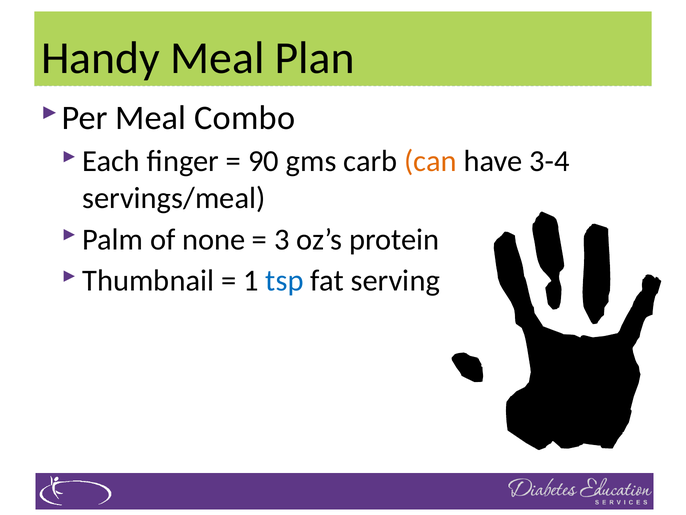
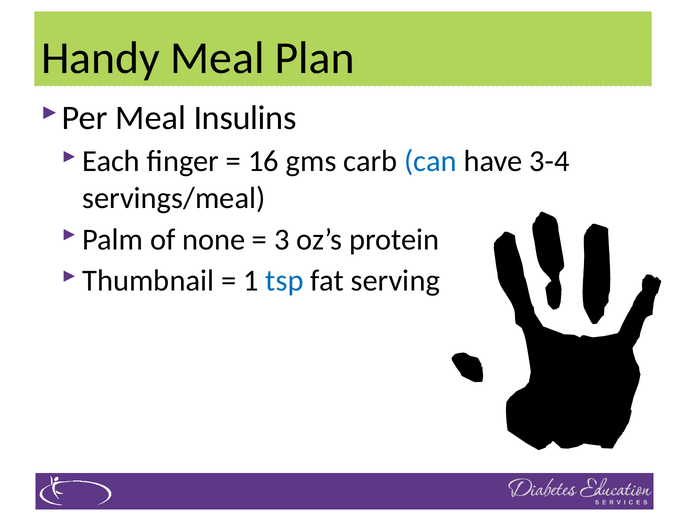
Combo: Combo -> Insulins (245, 118)
90: 90 -> 16 (263, 161)
can colour: orange -> blue (430, 161)
